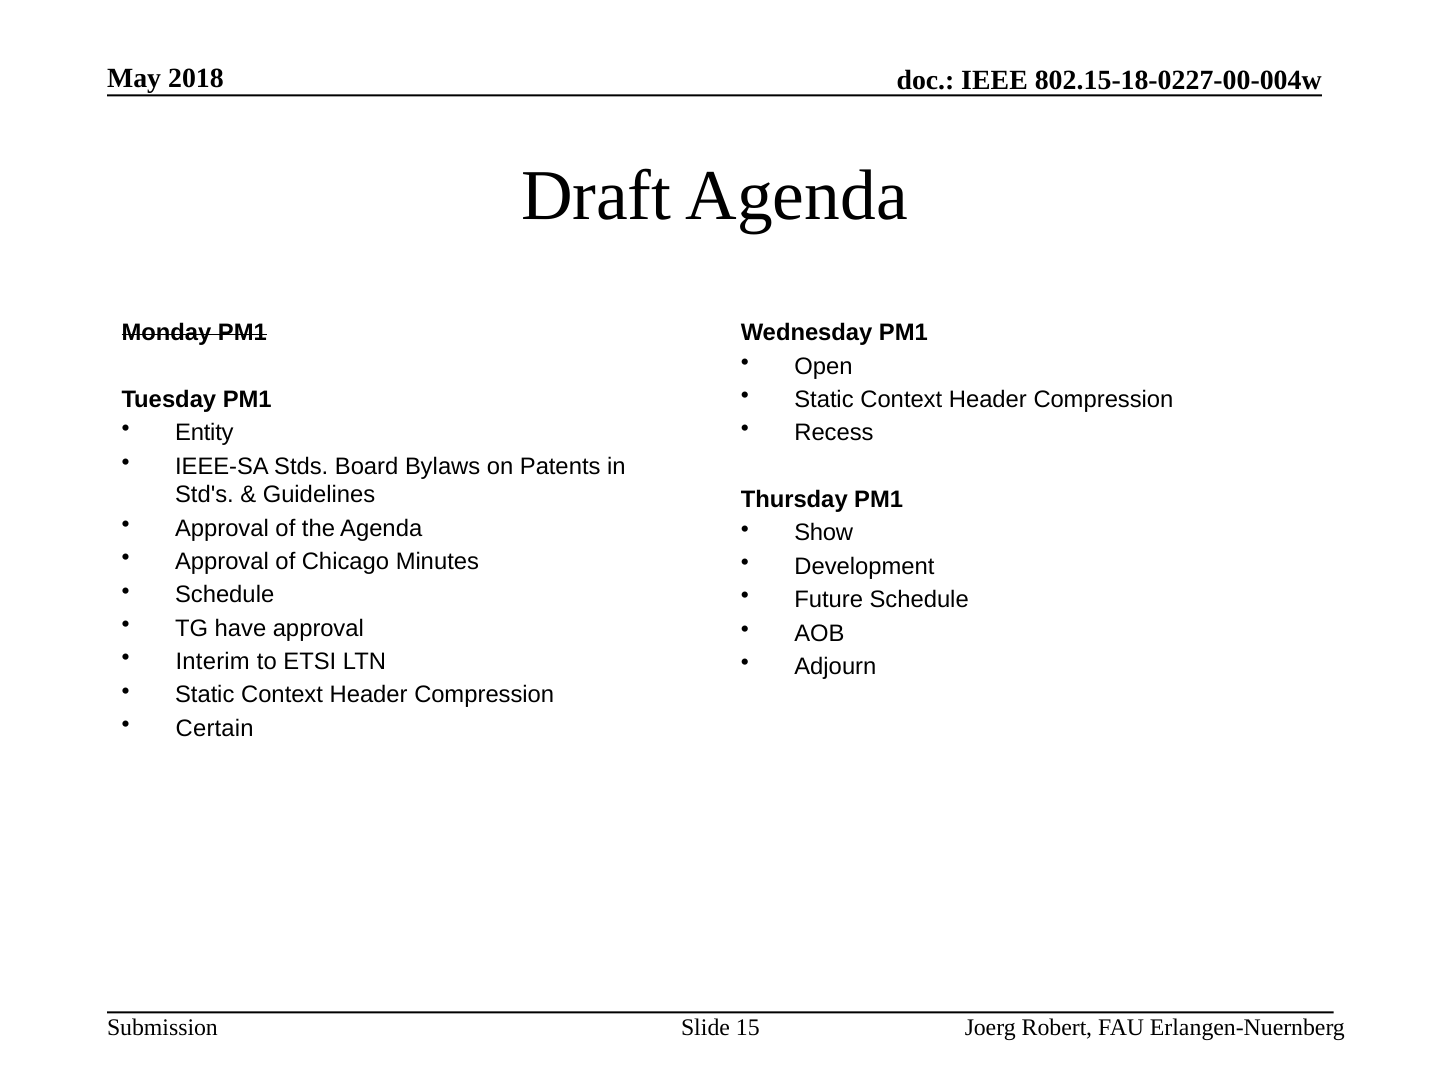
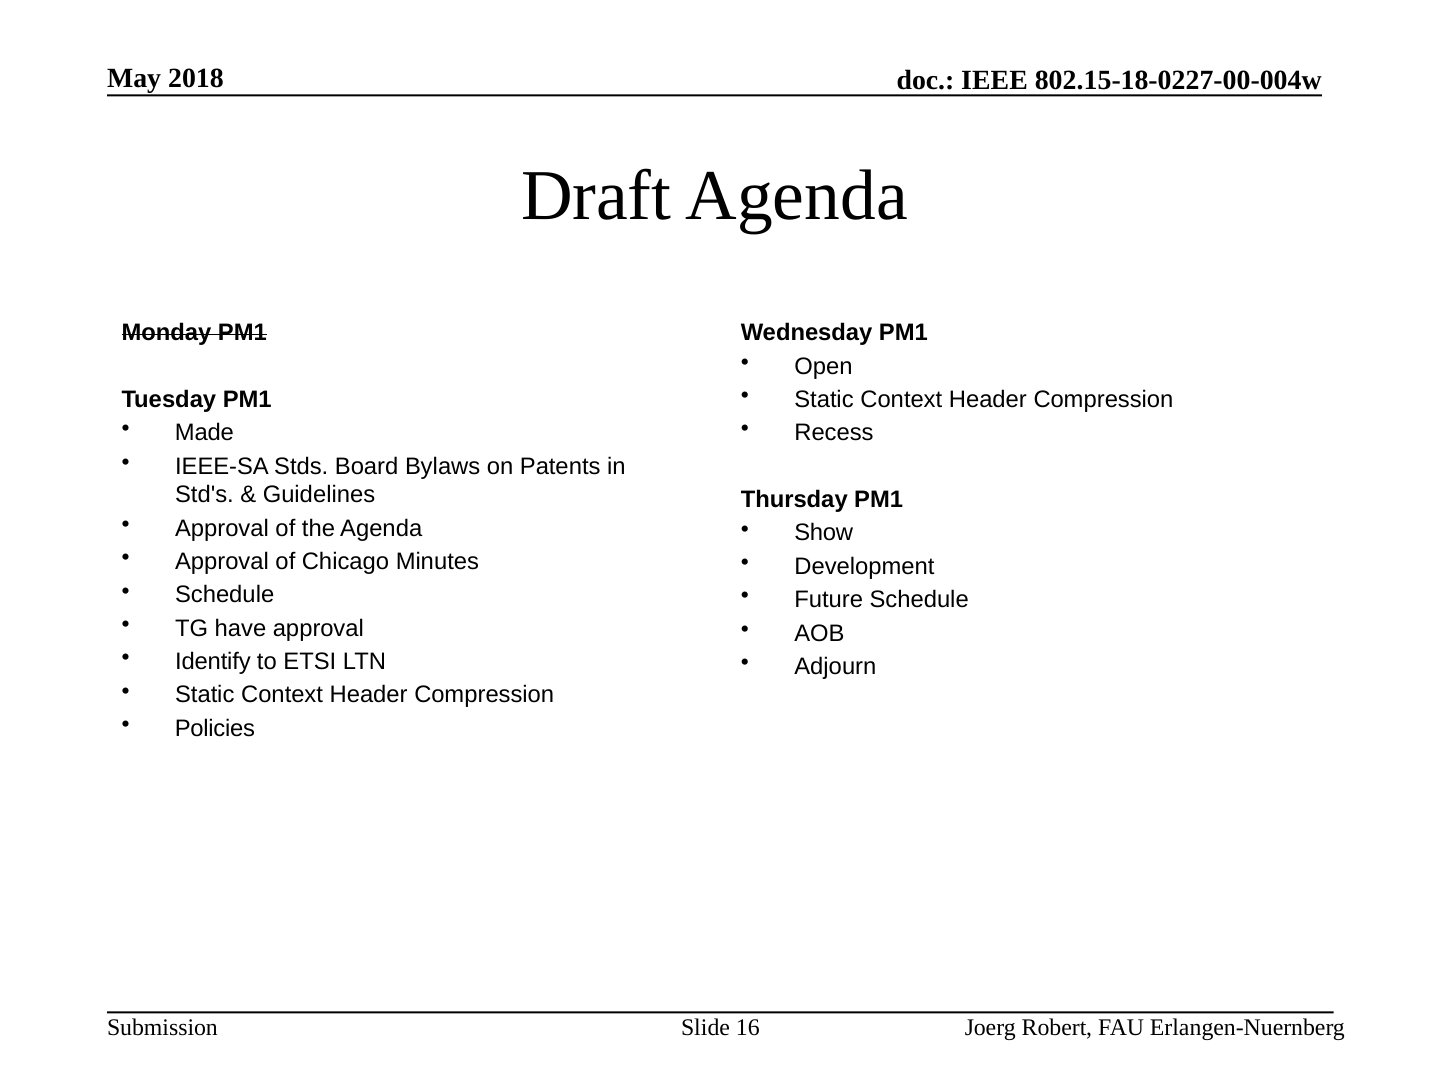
Entity: Entity -> Made (204, 433)
Interim: Interim -> Identify (213, 662)
Certain: Certain -> Policies (215, 728)
15: 15 -> 16 (748, 1028)
